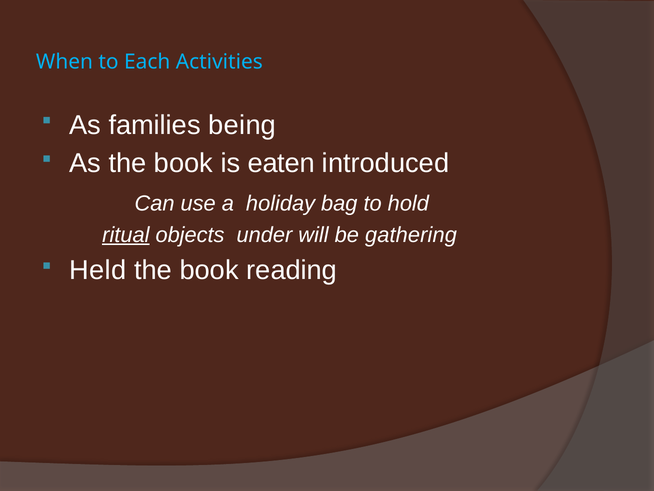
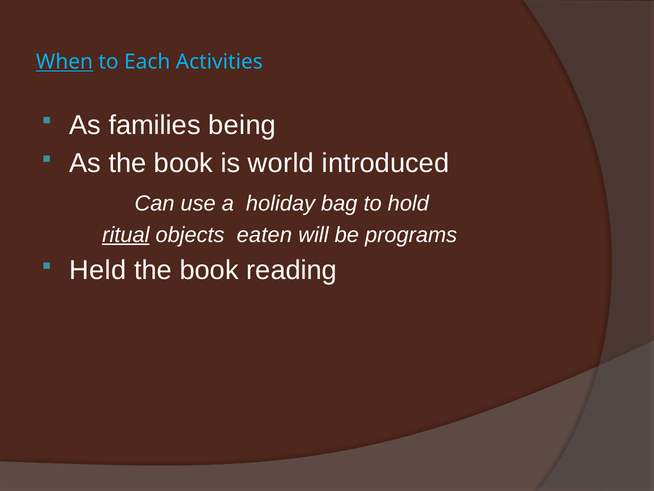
When underline: none -> present (64, 62)
eaten: eaten -> world (281, 163)
under: under -> eaten (264, 235)
gathering: gathering -> programs (411, 235)
